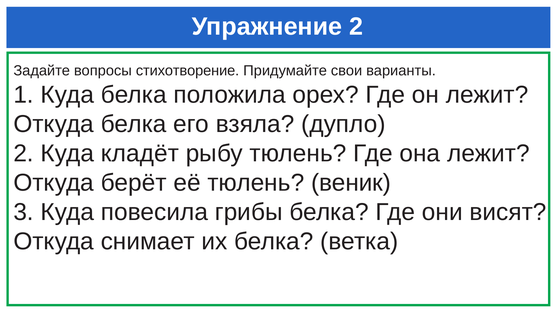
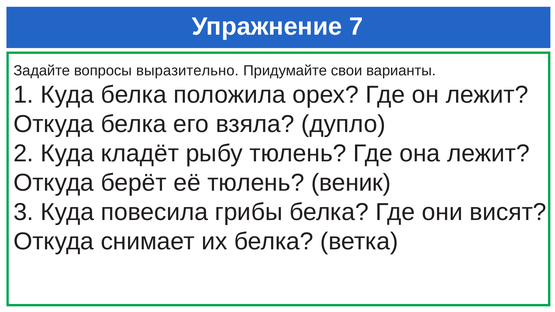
Упражнение 2: 2 -> 7 (356, 27)
стихотворение: стихотворение -> выразительно (187, 71)
